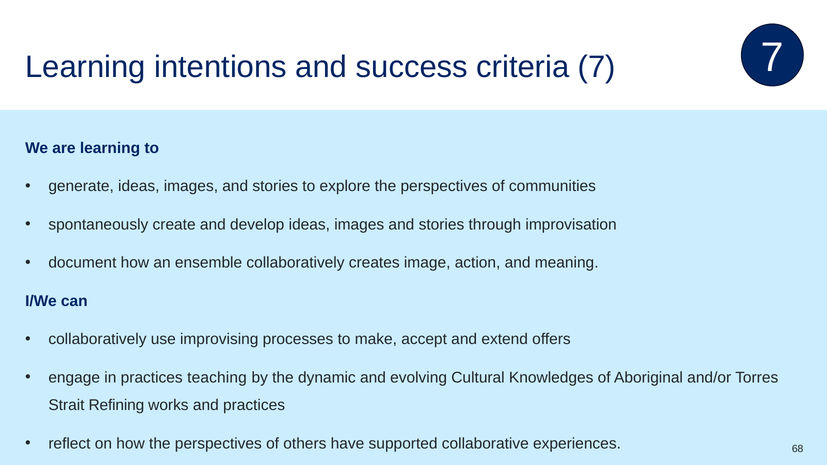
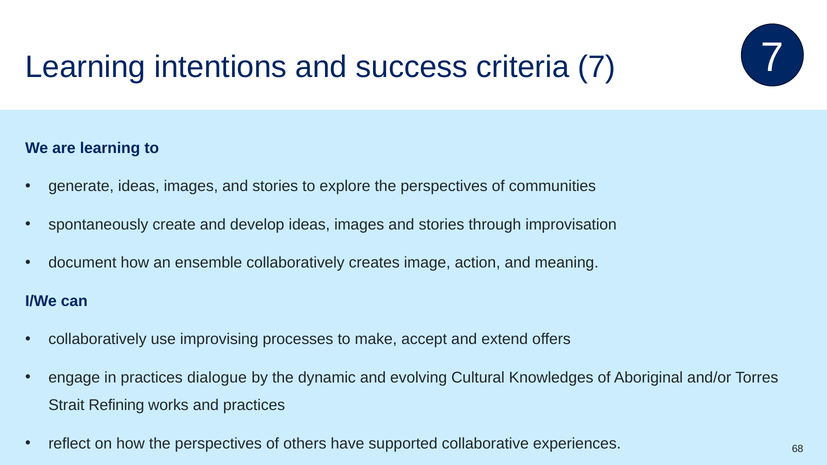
teaching: teaching -> dialogue (217, 378)
